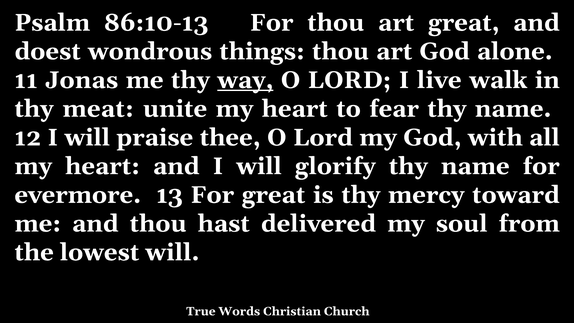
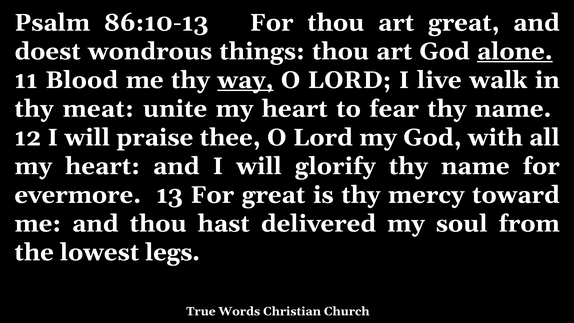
alone underline: none -> present (515, 51)
Jonas: Jonas -> Blood (82, 80)
lowest will: will -> legs (173, 252)
